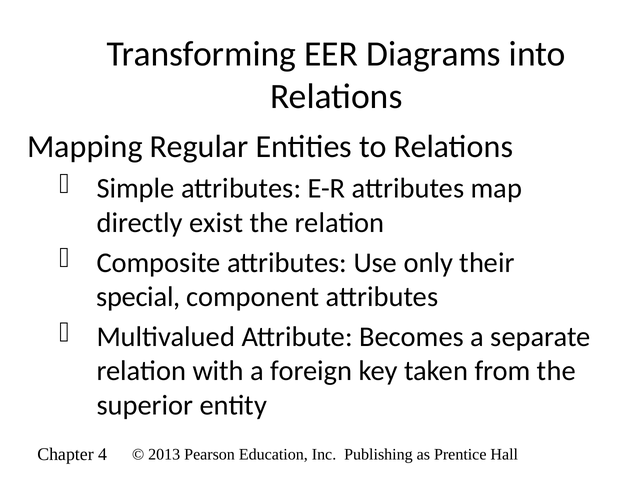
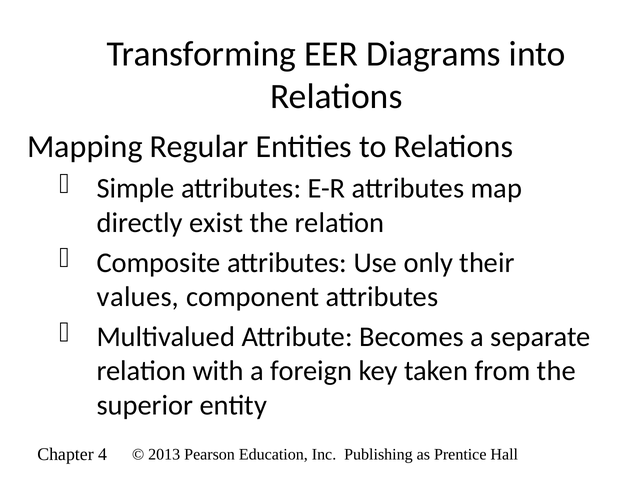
special: special -> values (138, 297)
